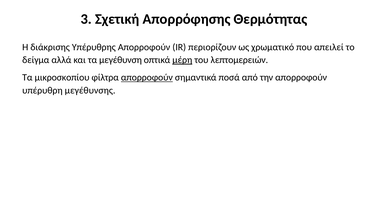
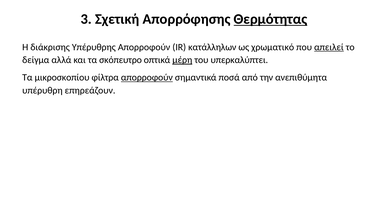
Θερμότητας underline: none -> present (270, 19)
περιορίζουν: περιορίζουν -> κατάλληλων (212, 47)
απειλεί underline: none -> present (329, 47)
μεγέθυνση: μεγέθυνση -> σκόπευτρο (120, 60)
λεπτομερειών: λεπτομερειών -> υπερκαλύπτει (239, 60)
την απορροφούν: απορροφούν -> ανεπιθύμητα (301, 77)
μεγέθυνσης: μεγέθυνσης -> επηρεάζουν (90, 90)
